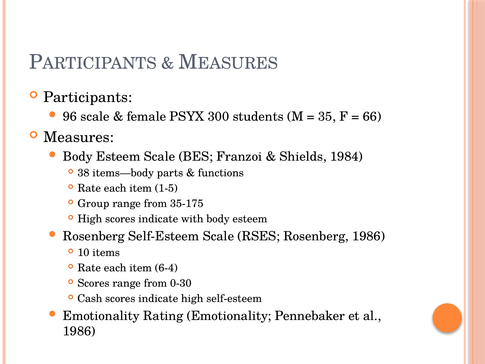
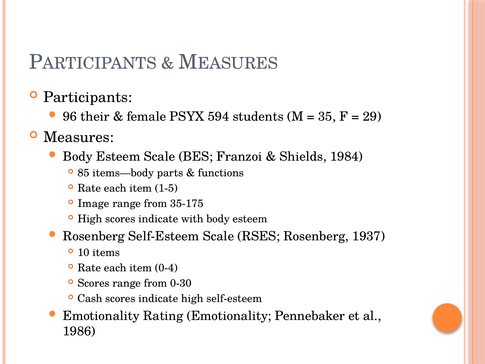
96 scale: scale -> their (95, 116)
300: 300 -> 594 (218, 116)
66: 66 -> 29 (372, 116)
38: 38 -> 85 (83, 173)
Group: Group -> Image (93, 204)
Rosenberg 1986: 1986 -> 1937 (369, 236)
6-4: 6-4 -> 0-4 (166, 268)
